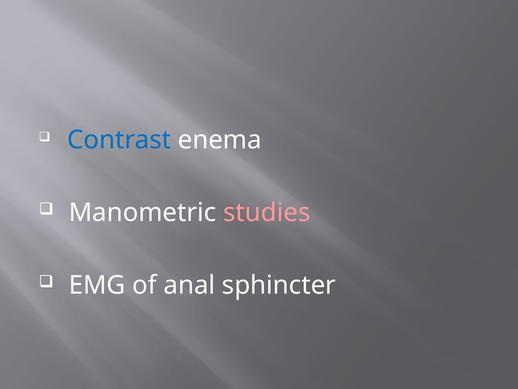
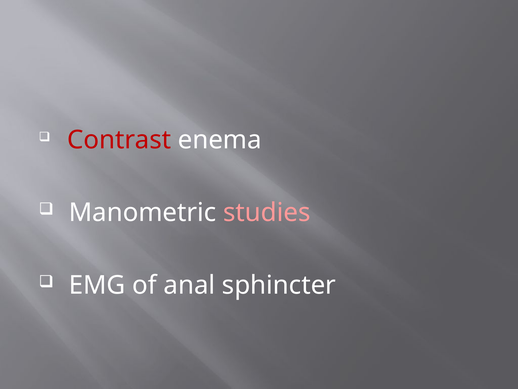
Contrast colour: blue -> red (119, 140)
